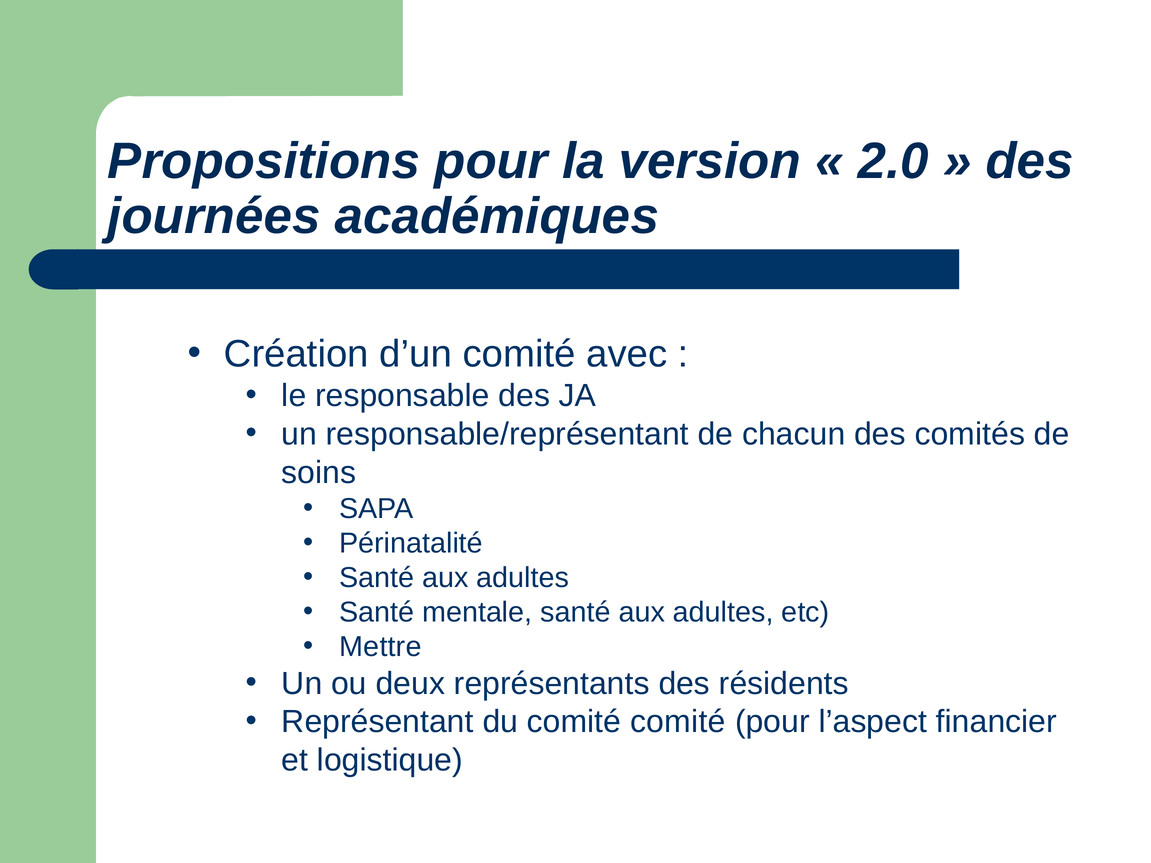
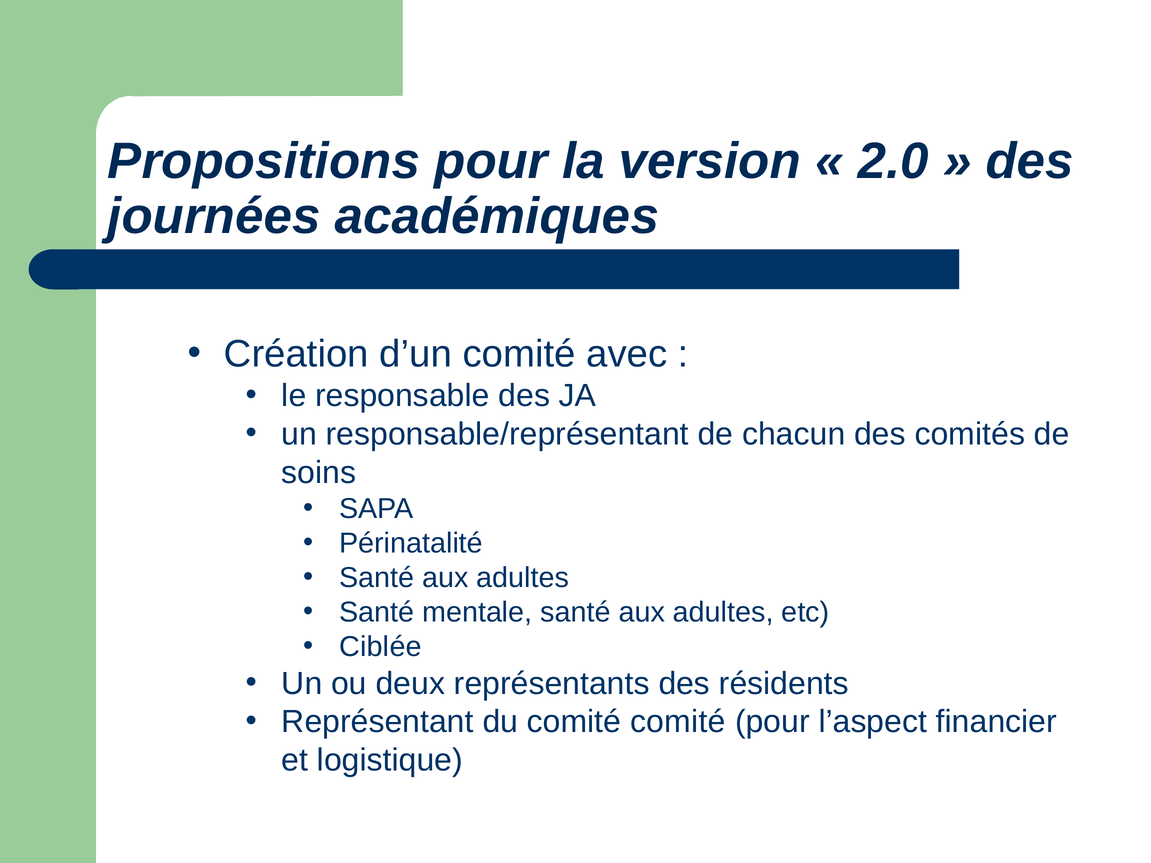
Mettre: Mettre -> Ciblée (380, 647)
